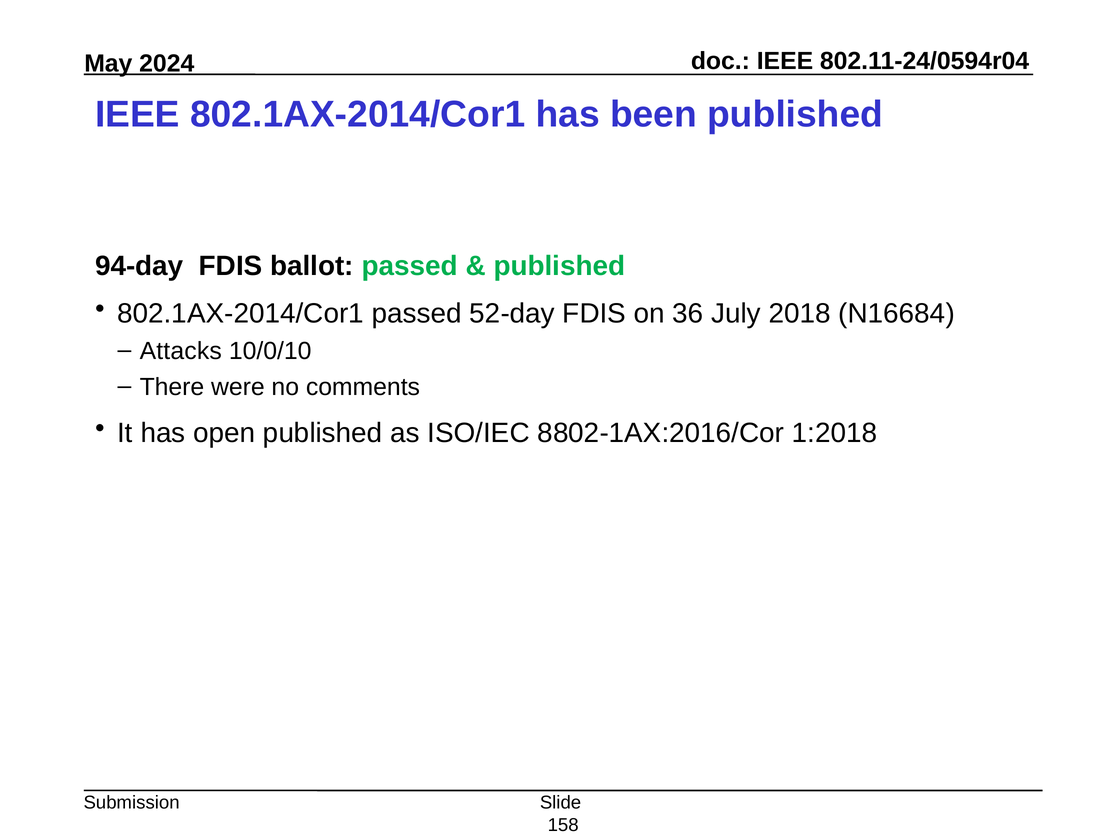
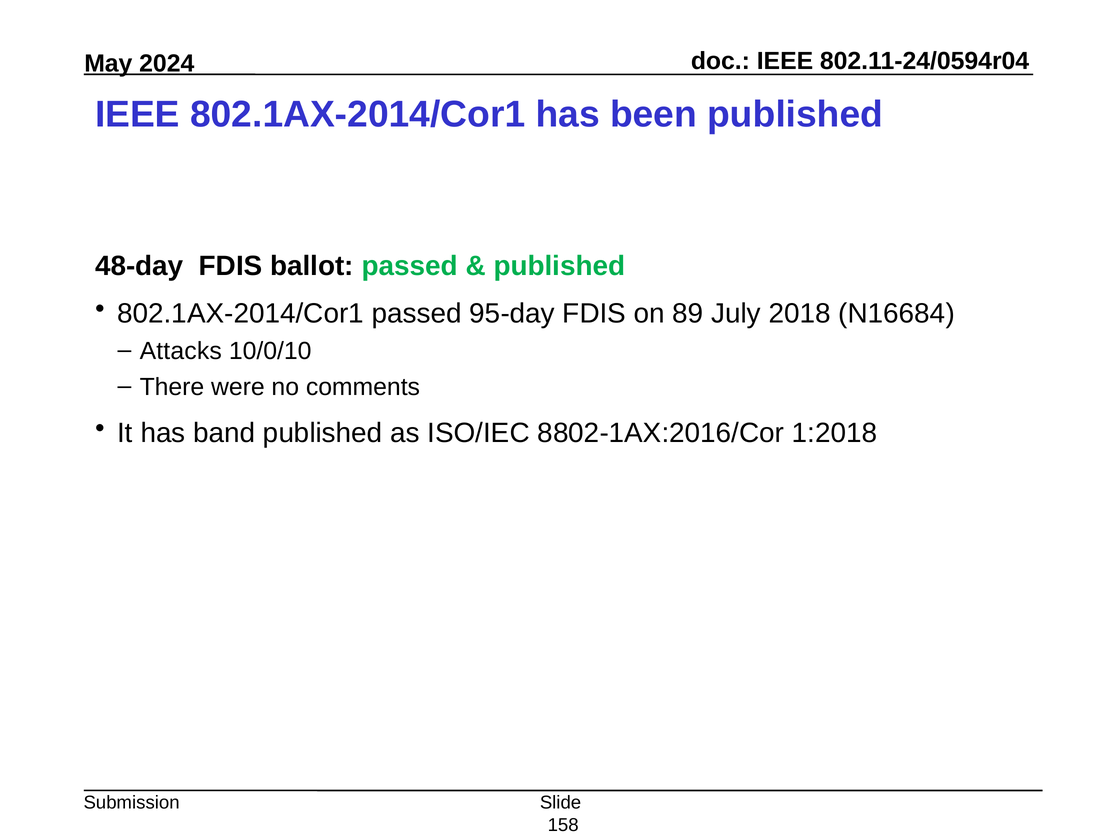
94-day: 94-day -> 48-day (139, 266)
52-day: 52-day -> 95-day (512, 314)
36: 36 -> 89 (688, 314)
open: open -> band (224, 433)
